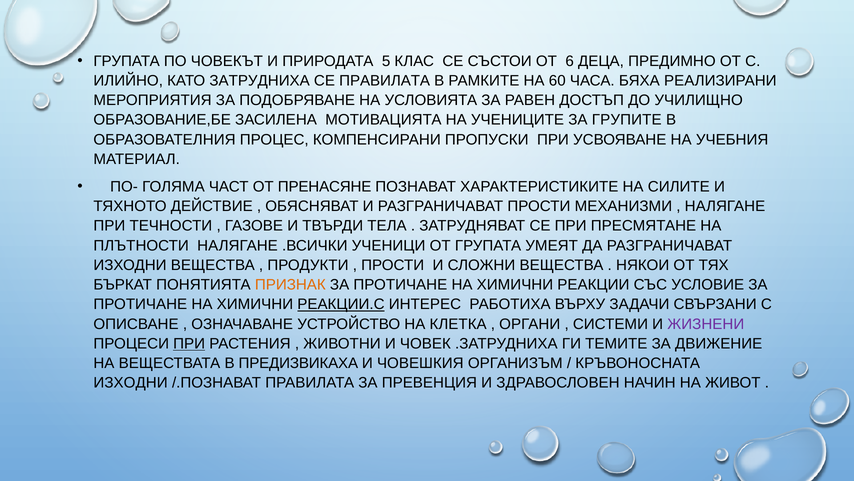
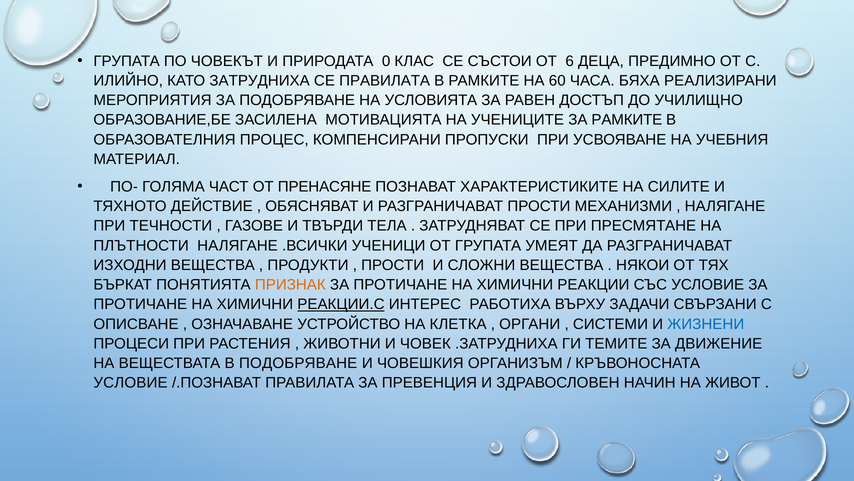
5: 5 -> 0 (386, 61)
ЗА ГРУПИТЕ: ГРУПИТЕ -> РАМКИТЕ (627, 120)
ЖИЗНЕНИ colour: purple -> blue (706, 324)
ПРИ underline: present -> none (189, 343)
В ПРЕДИЗВИКАХА: ПРЕДИЗВИКАХА -> ПОДОБРЯВАНЕ (298, 363)
ИЗХОДНИ: ИЗХОДНИ -> УСЛОВИЕ (131, 382)
